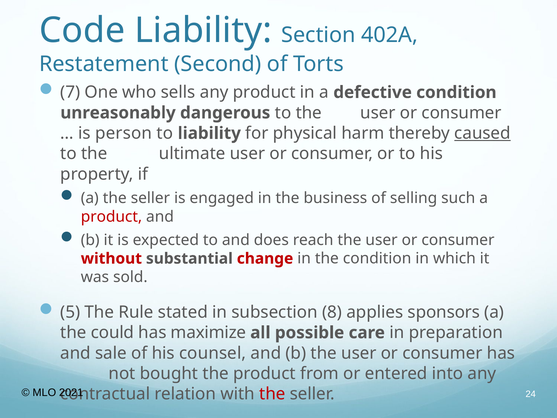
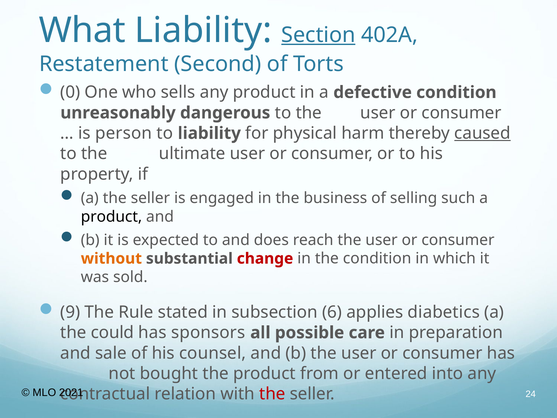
Code: Code -> What (82, 30)
Section underline: none -> present (318, 35)
7: 7 -> 0 (70, 92)
product colour: red -> black (111, 217)
without colour: red -> orange (111, 258)
5: 5 -> 9 (70, 312)
8: 8 -> 6 (332, 312)
sponsors: sponsors -> diabetics (444, 312)
maximize: maximize -> sponsors (208, 332)
